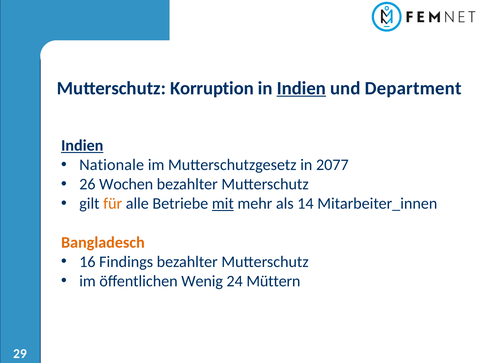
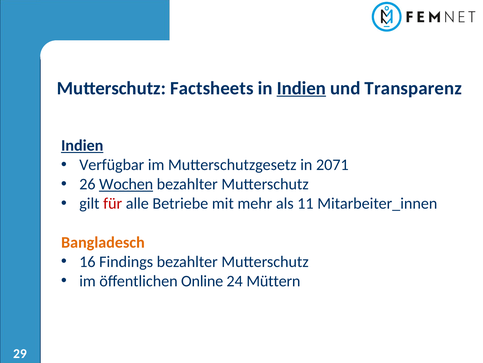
Korruption: Korruption -> Factsheets (212, 88)
Department: Department -> Transparenz (413, 88)
Nationale: Nationale -> Verfügbar (112, 165)
2077: 2077 -> 2071 (332, 165)
Wochen underline: none -> present (126, 184)
für colour: orange -> red (113, 203)
mit underline: present -> none (223, 203)
14: 14 -> 11 (305, 203)
Wenig: Wenig -> Online (202, 281)
